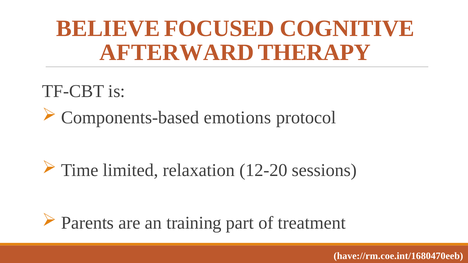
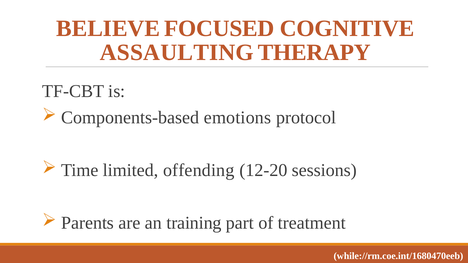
AFTERWARD: AFTERWARD -> ASSAULTING (177, 52)
relaxation: relaxation -> offending (199, 170)
have://rm.coe.int/1680470eeb: have://rm.coe.int/1680470eeb -> while://rm.coe.int/1680470eeb (398, 256)
